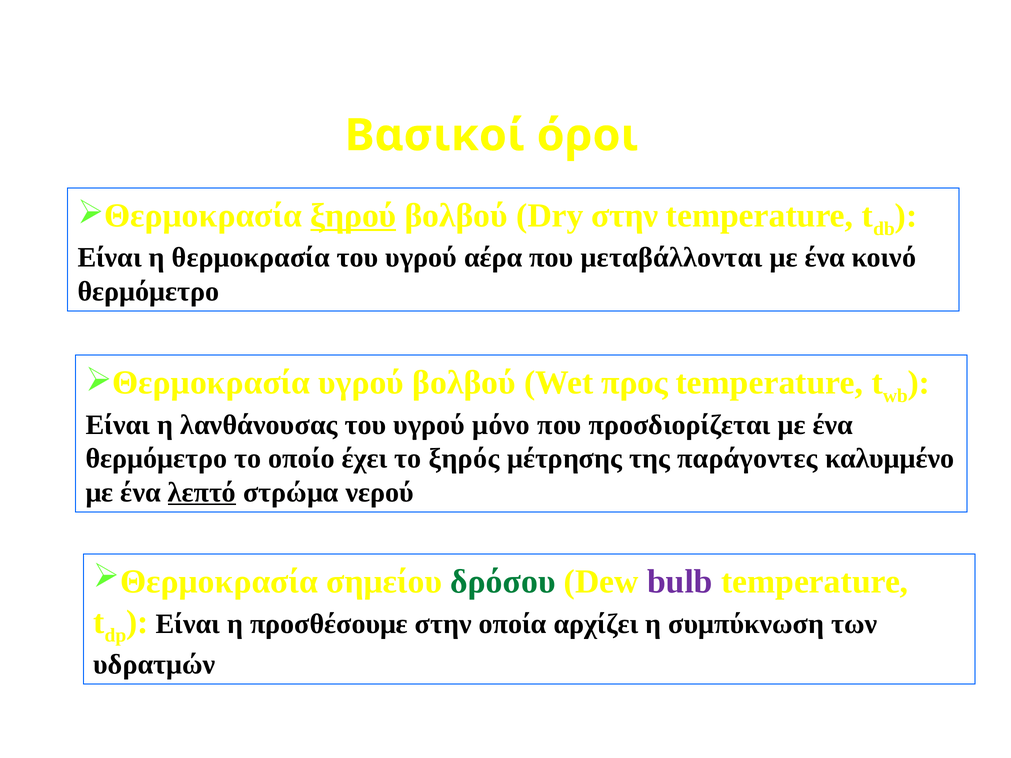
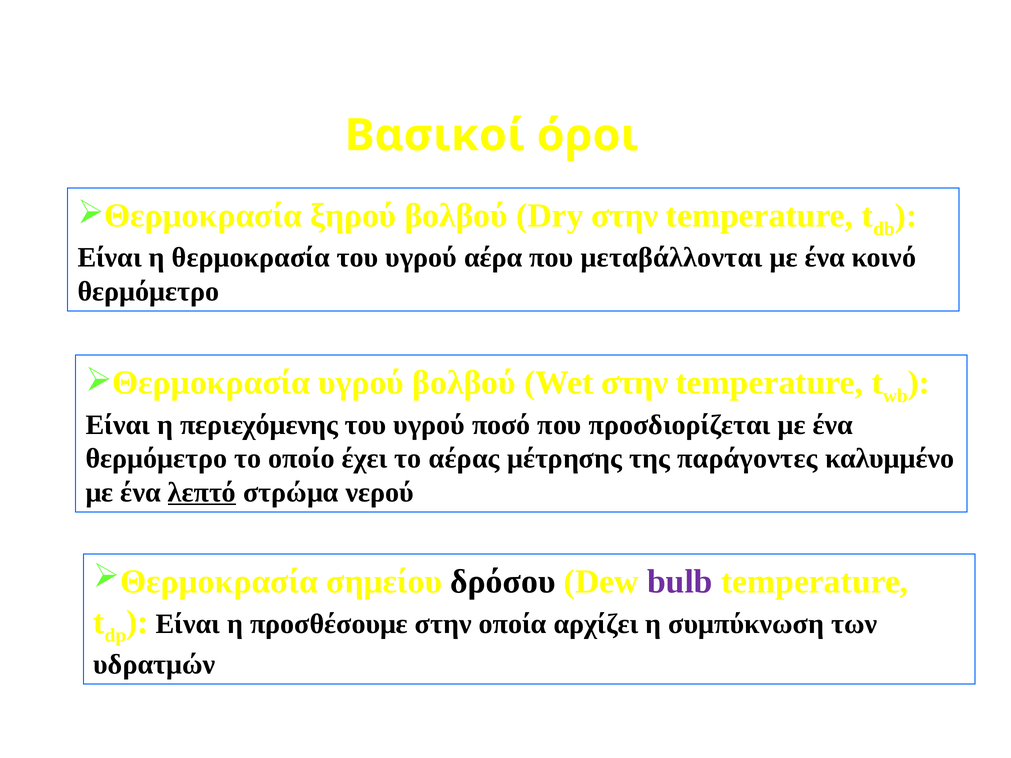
ξηρού underline: present -> none (353, 216)
Wet προς: προς -> στην (635, 383)
λανθάνουσας: λανθάνουσας -> περιεχόμενης (259, 425)
μόνο: μόνο -> ποσό (501, 425)
ξηρός: ξηρός -> αέρας (464, 459)
δρόσου colour: green -> black (503, 582)
